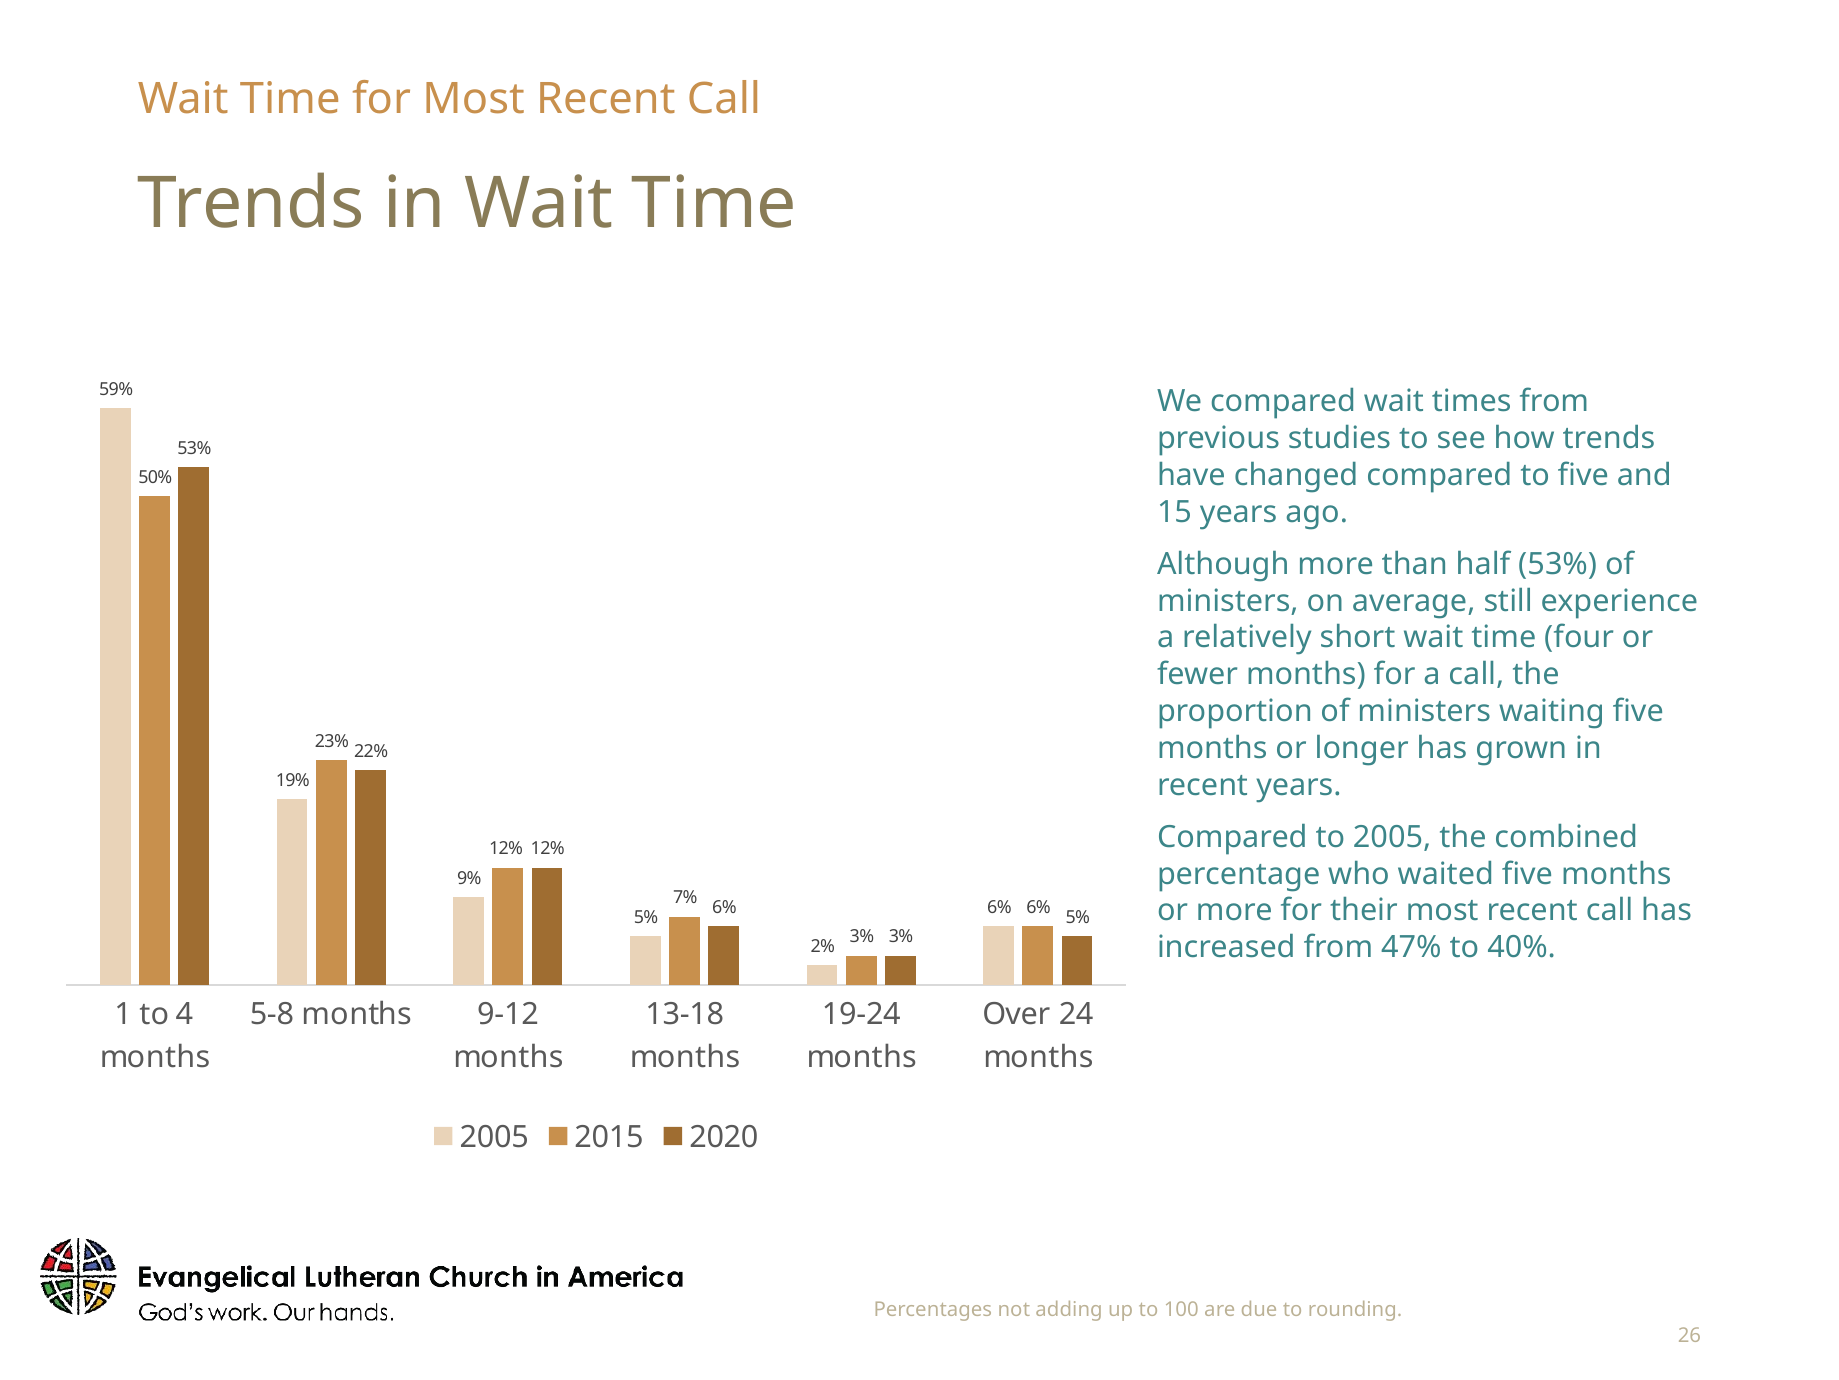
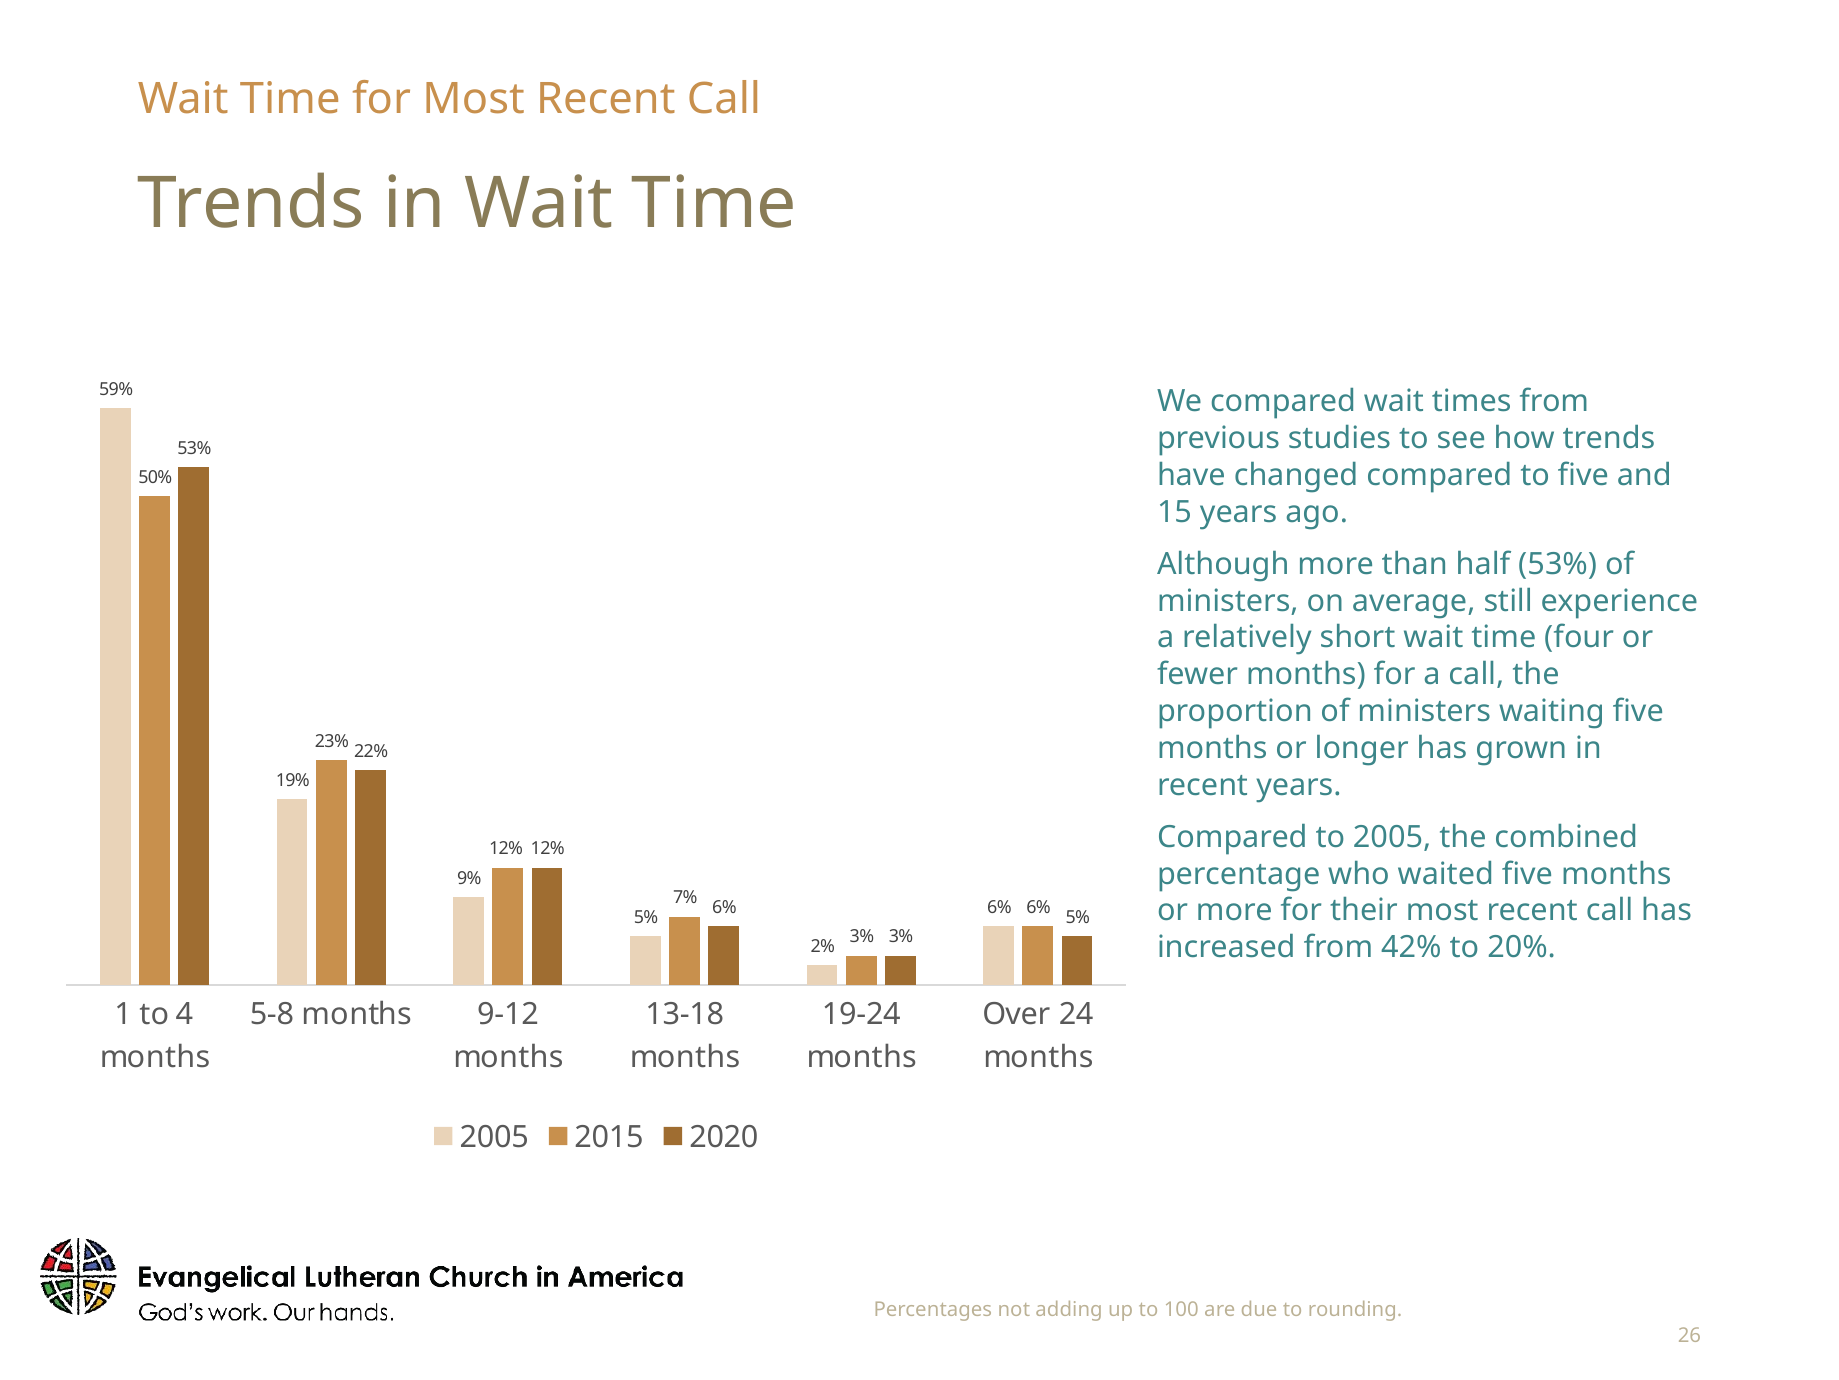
47%: 47% -> 42% (1411, 947)
40%: 40% -> 20% (1522, 947)
